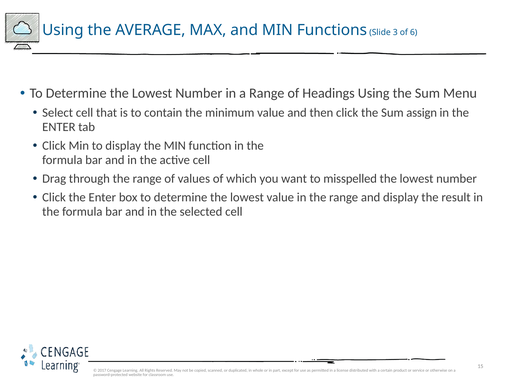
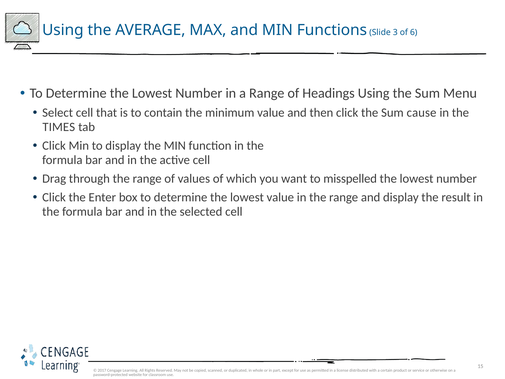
assign: assign -> cause (422, 113)
ENTER: ENTER -> TIMES (59, 127)
